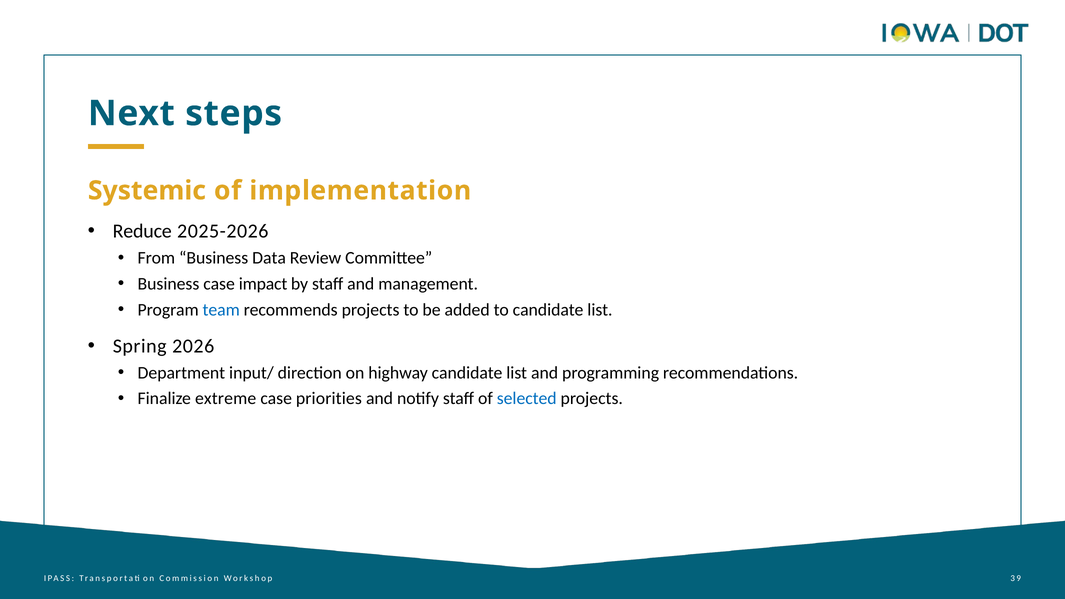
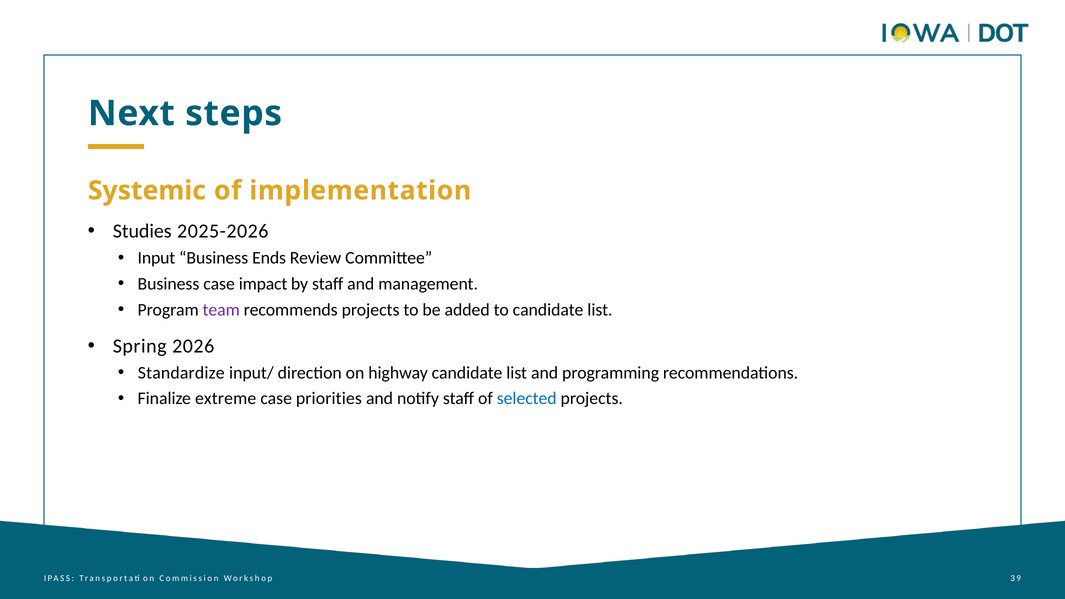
Reduce: Reduce -> Studies (142, 231)
From: From -> Input (156, 258)
Data: Data -> Ends (269, 258)
team colour: blue -> purple (221, 310)
Department: Department -> Standardize (181, 373)
